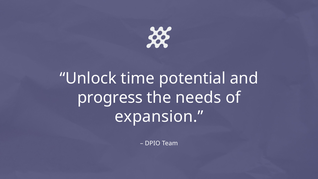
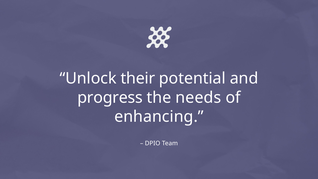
time: time -> their (138, 78)
expansion: expansion -> enhancing (159, 117)
